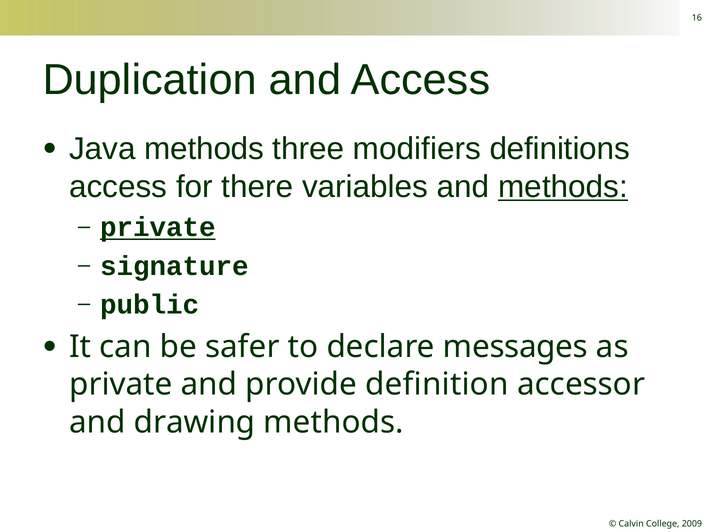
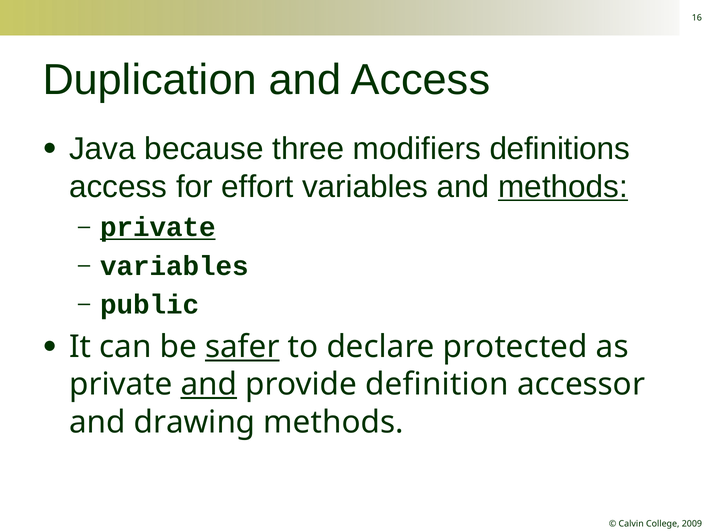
Java methods: methods -> because (204, 149)
there: there -> effort (257, 187)
signature: signature -> variables (174, 266)
safer underline: none -> present (242, 347)
messages: messages -> protected (515, 347)
and underline: none -> present (209, 384)
